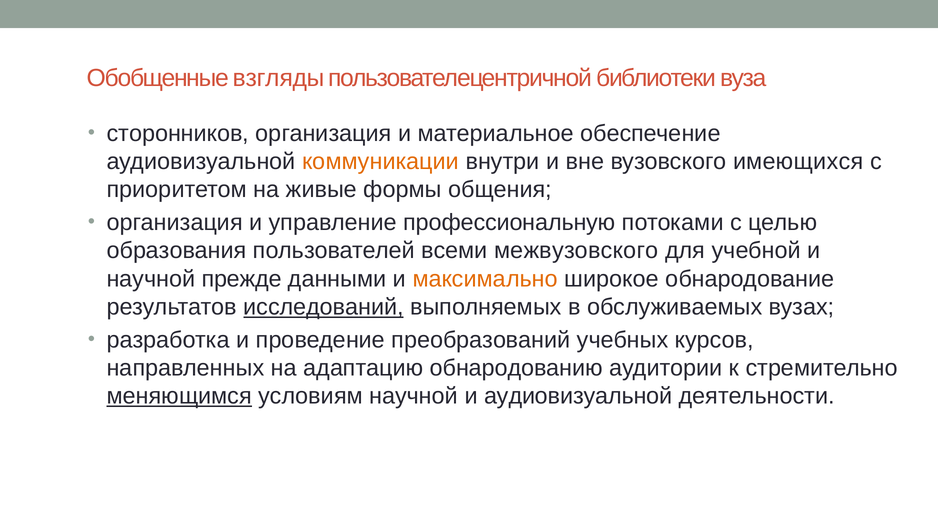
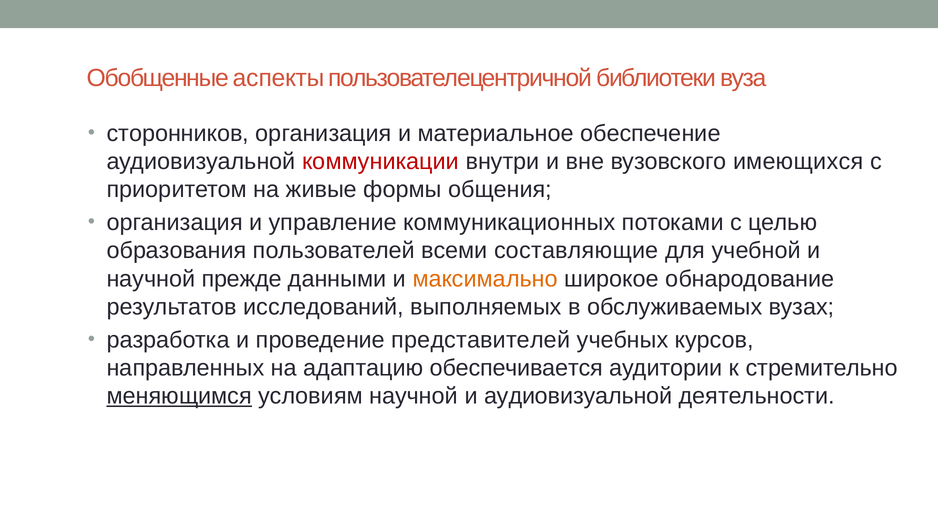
взгляды: взгляды -> аспекты (279, 78)
коммуникации colour: orange -> red (381, 161)
профессиональную: профессиональную -> коммуникационных (509, 222)
межвузовского: межвузовского -> составляющие (576, 251)
исследований underline: present -> none (324, 307)
преобразований: преобразований -> представителей (481, 340)
обнародованию: обнародованию -> обеспечивается (516, 368)
